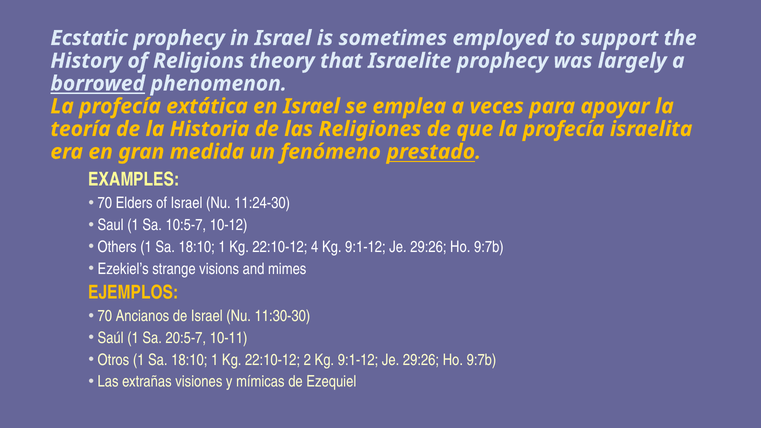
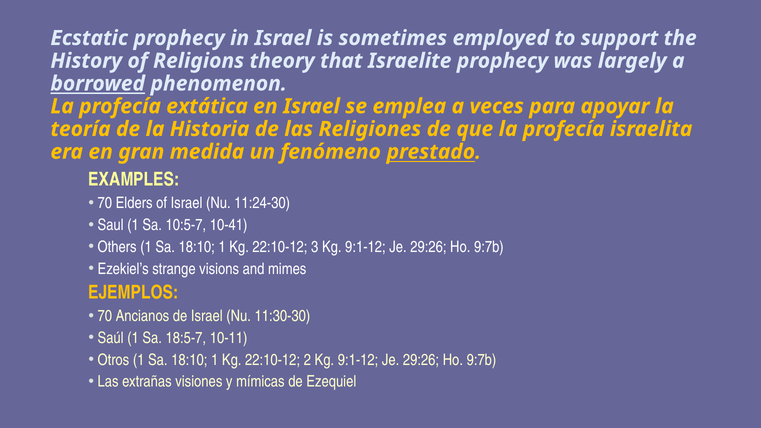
10-12: 10-12 -> 10-41 (229, 225)
4: 4 -> 3 (315, 247)
20:5-7: 20:5-7 -> 18:5-7 (186, 338)
